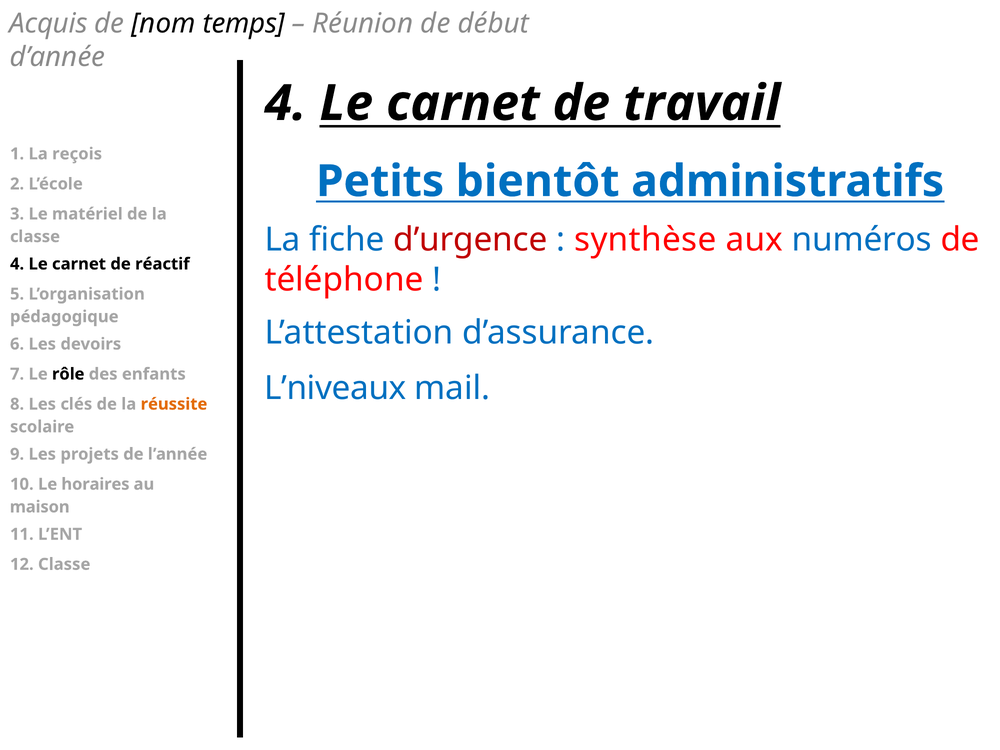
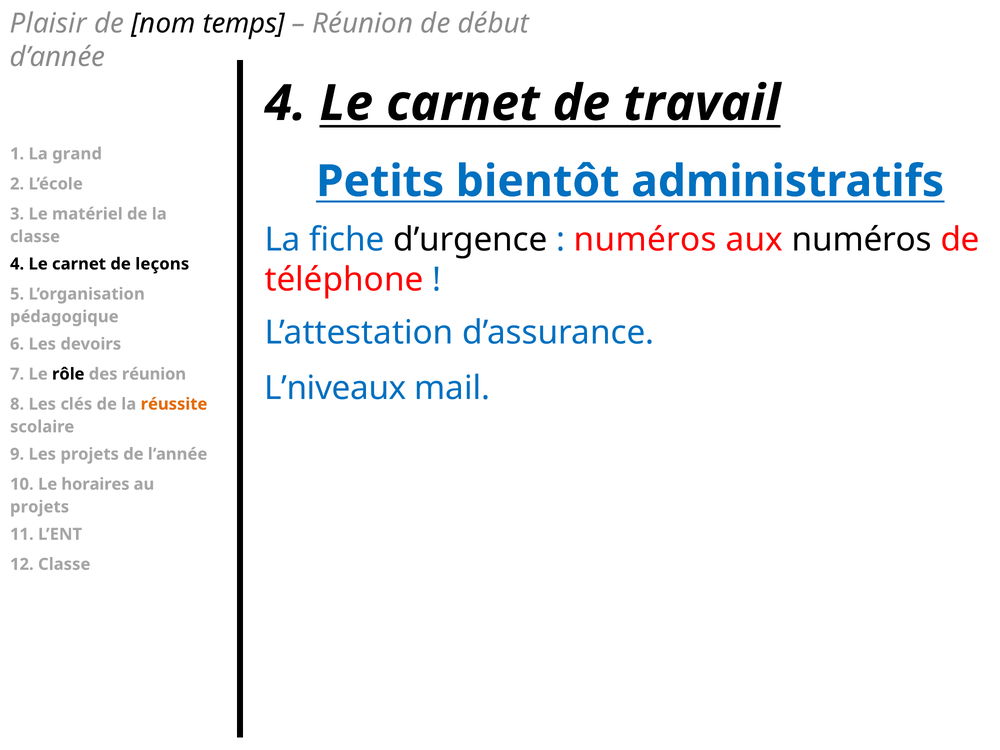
Acquis: Acquis -> Plaisir (48, 24)
reçois: reçois -> grand (77, 154)
d’urgence colour: red -> black (471, 240)
synthèse: synthèse -> numéros (645, 240)
numéros colour: blue -> black (862, 240)
réactif: réactif -> leçons (162, 264)
des enfants: enfants -> réunion (154, 374)
maison: maison -> projets (40, 507)
